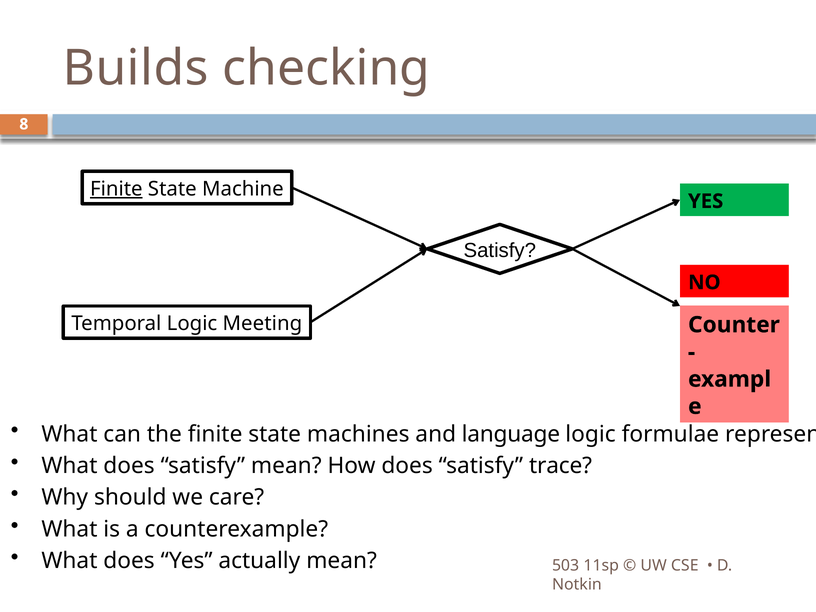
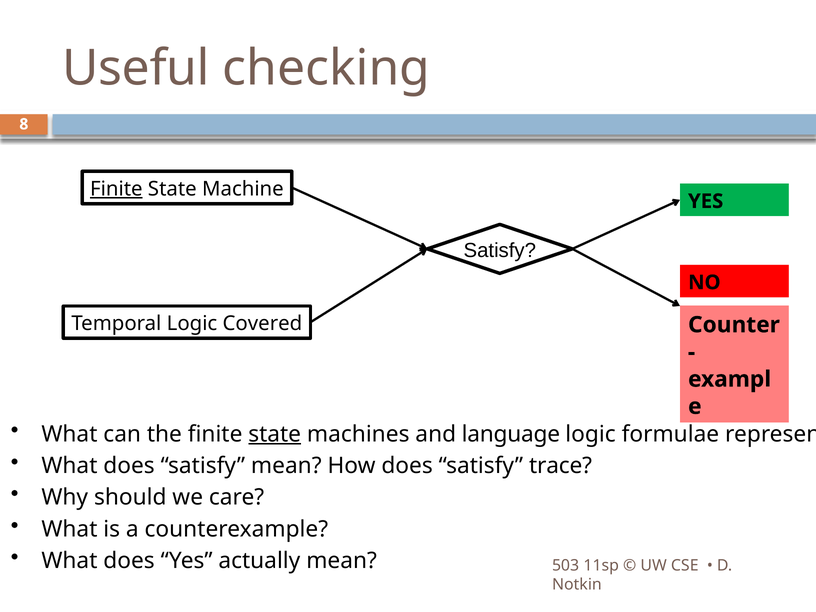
Builds: Builds -> Useful (136, 68)
Meeting: Meeting -> Covered (262, 324)
state underline: none -> present (275, 434)
